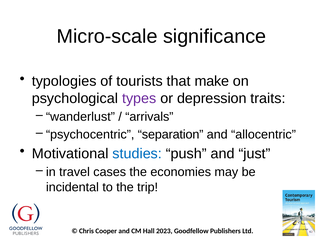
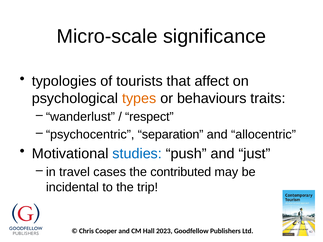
make: make -> affect (212, 81)
types colour: purple -> orange (139, 98)
depression: depression -> behaviours (212, 98)
arrivals: arrivals -> respect (149, 117)
economies: economies -> contributed (181, 172)
